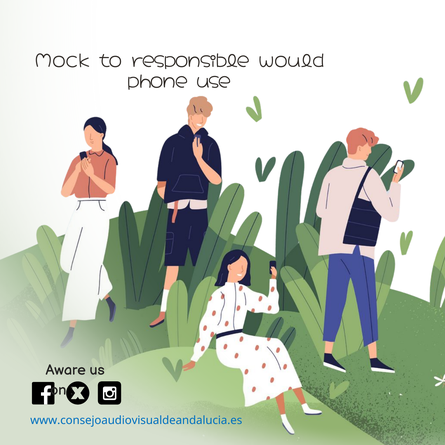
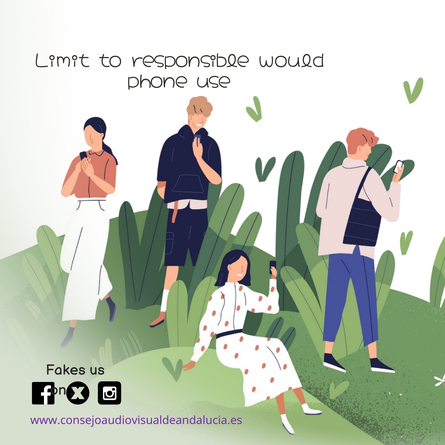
Mock: Mock -> Limit (62, 60)
Aware: Aware -> Fakes (66, 370)
www.consejoaudiovisualdeandalucia.es colour: blue -> purple (136, 420)
